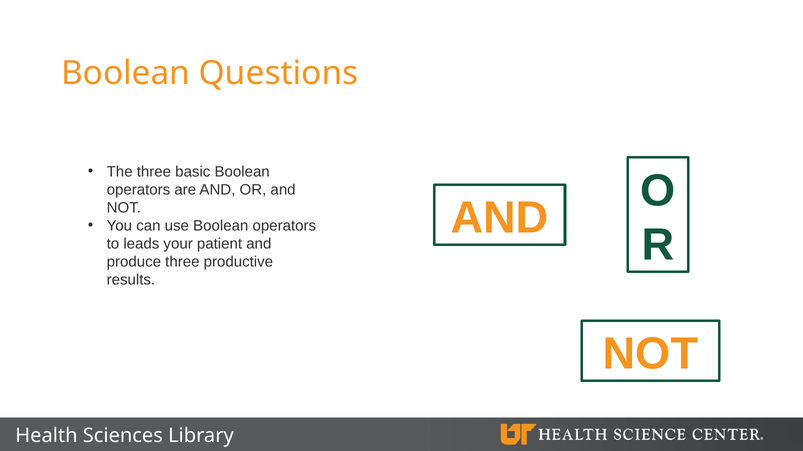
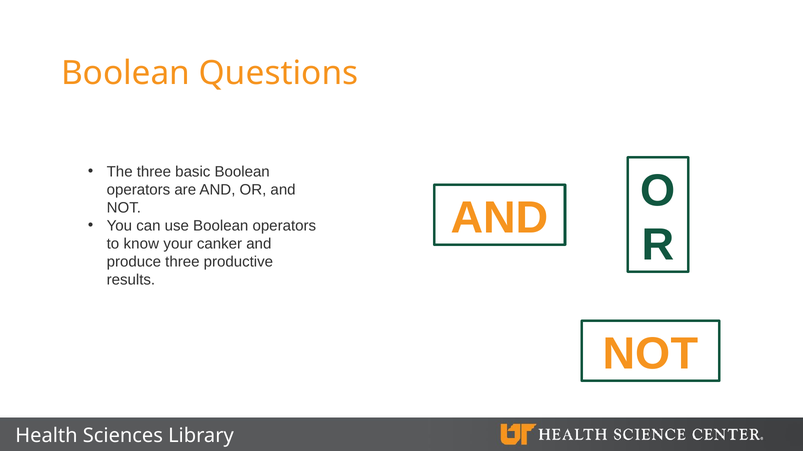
leads: leads -> know (141, 244)
patient: patient -> canker (220, 244)
